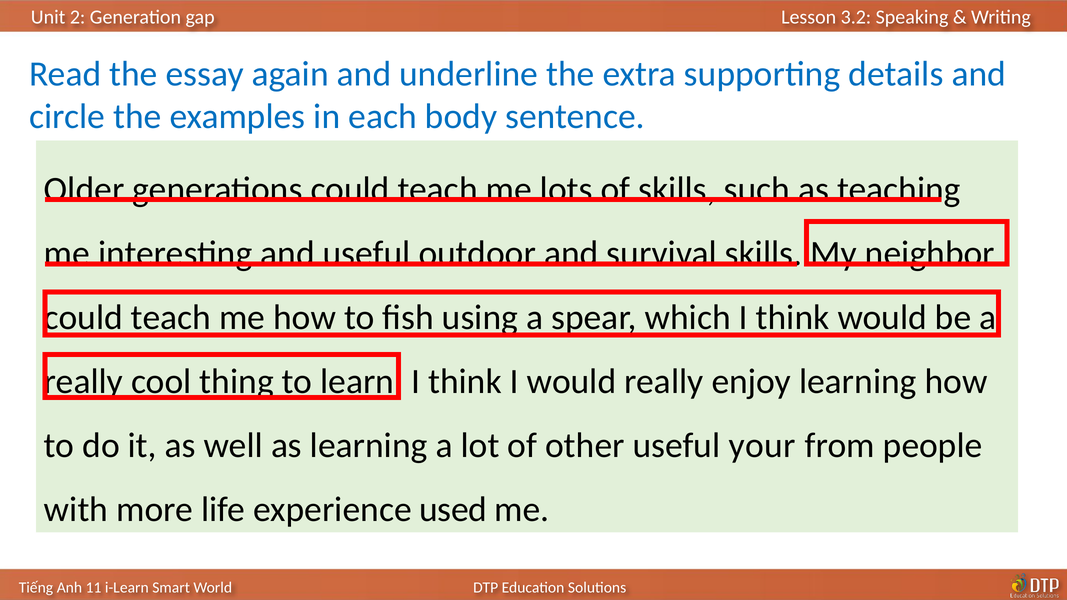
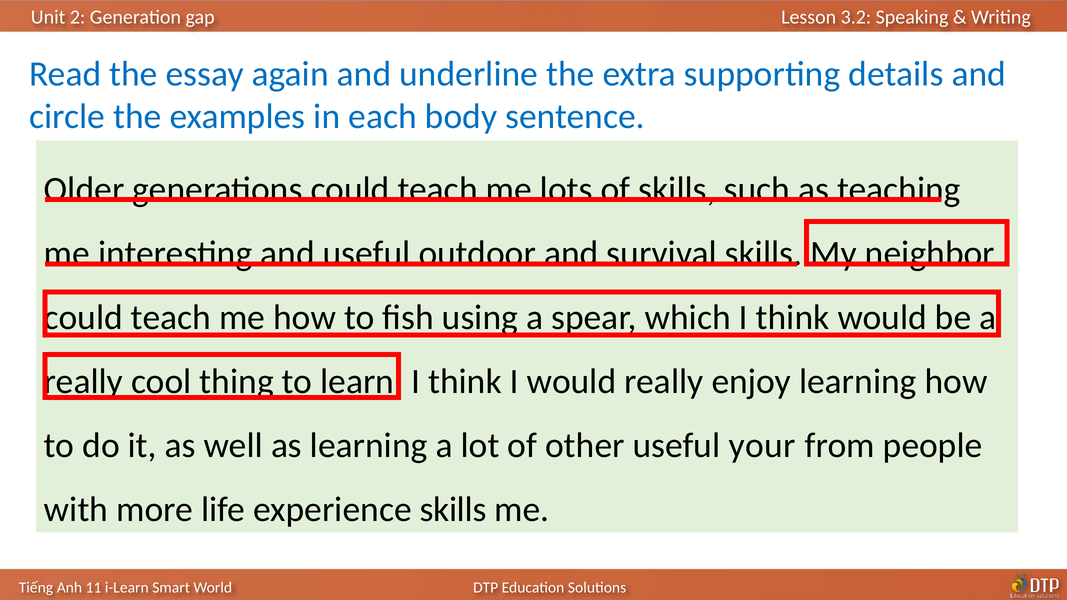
experience used: used -> skills (453, 510)
